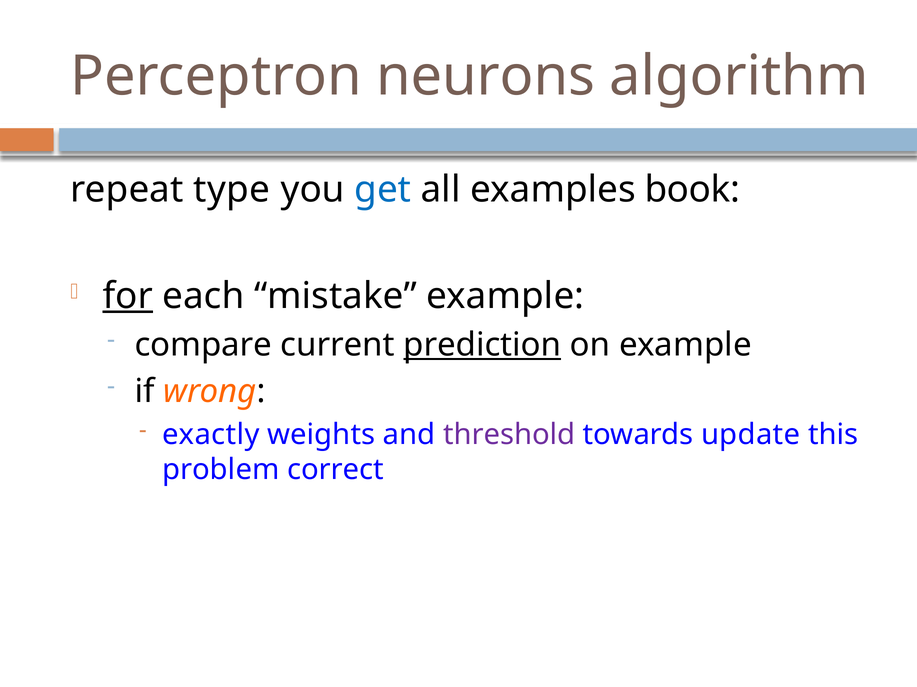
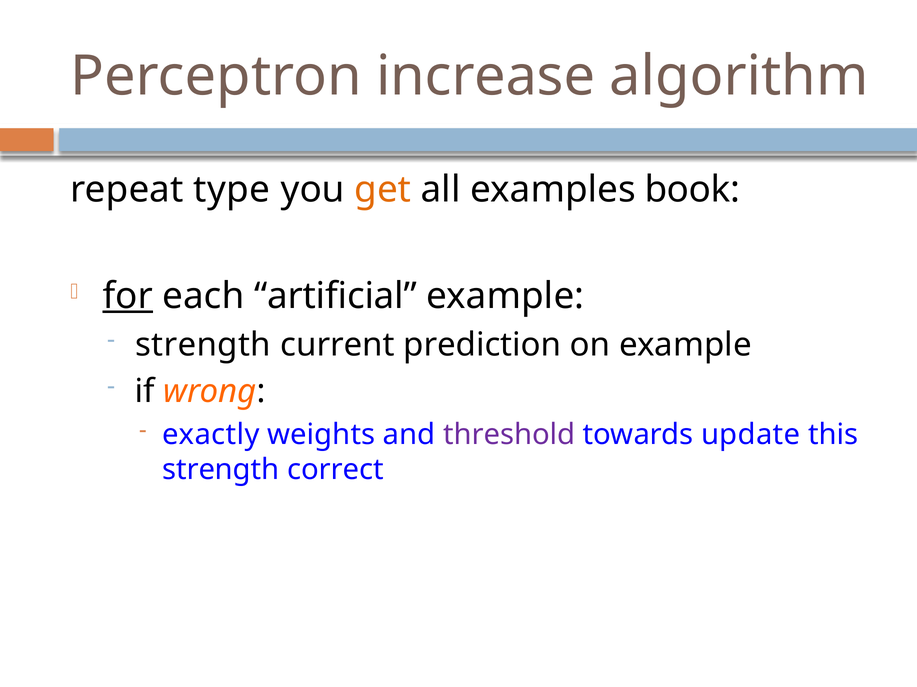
neurons: neurons -> increase (486, 76)
get colour: blue -> orange (383, 190)
mistake: mistake -> artificial (336, 296)
compare: compare -> strength (203, 345)
prediction underline: present -> none (482, 345)
problem: problem -> strength (221, 470)
